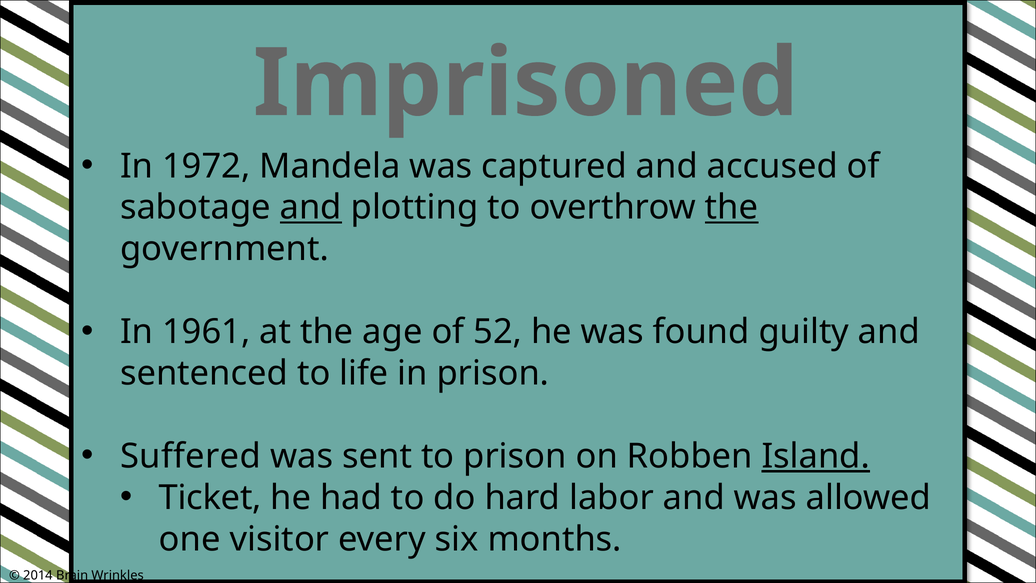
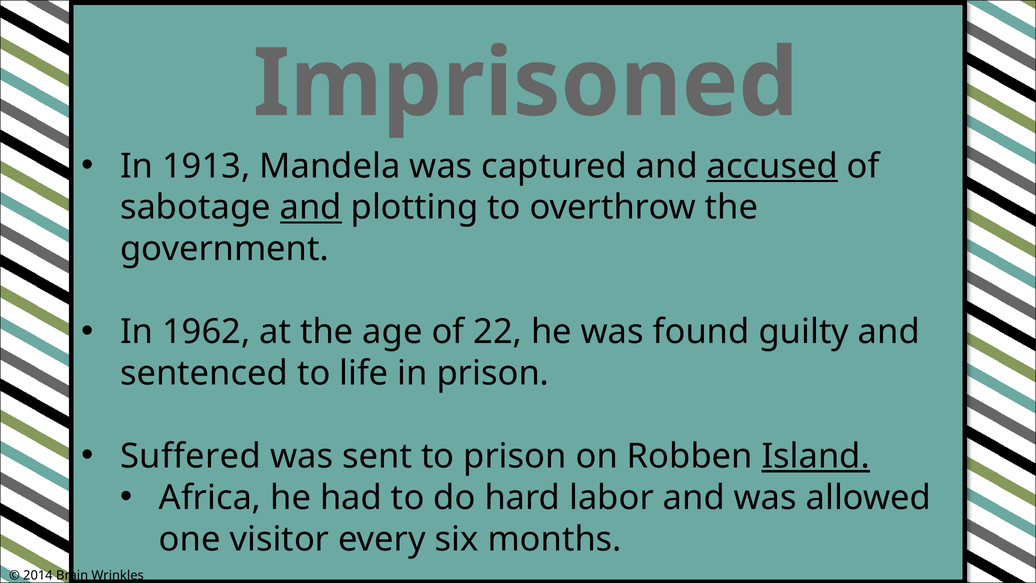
1972: 1972 -> 1913 (206, 166)
accused underline: none -> present (772, 166)
the underline: present -> none (732, 207)
1961: 1961 -> 1962 (206, 332)
52: 52 -> 22 (498, 332)
Ticket: Ticket -> Africa (210, 498)
